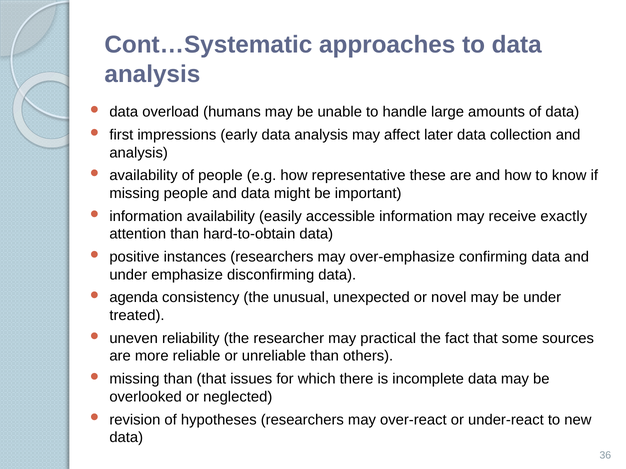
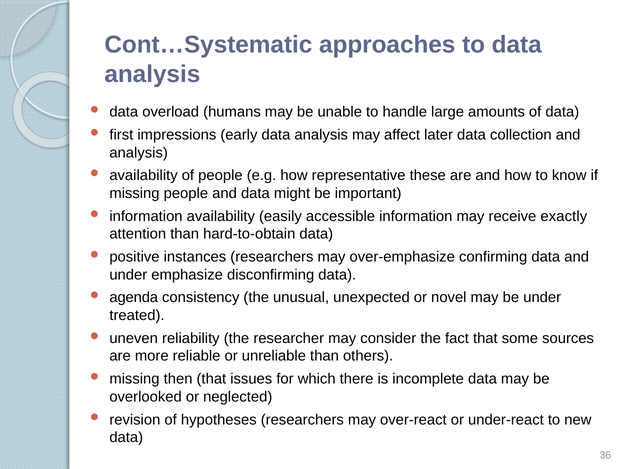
practical: practical -> consider (388, 339)
missing than: than -> then (178, 379)
